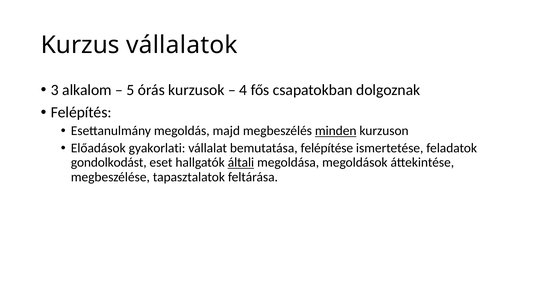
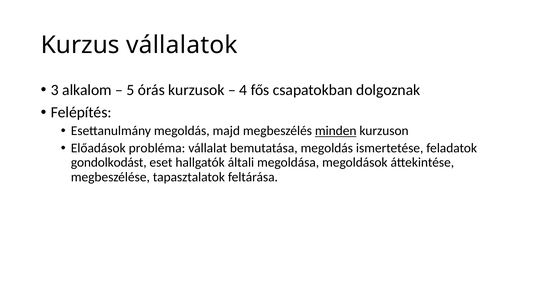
gyakorlati: gyakorlati -> probléma (157, 148)
bemutatása felépítése: felépítése -> megoldás (327, 148)
általi underline: present -> none (241, 163)
